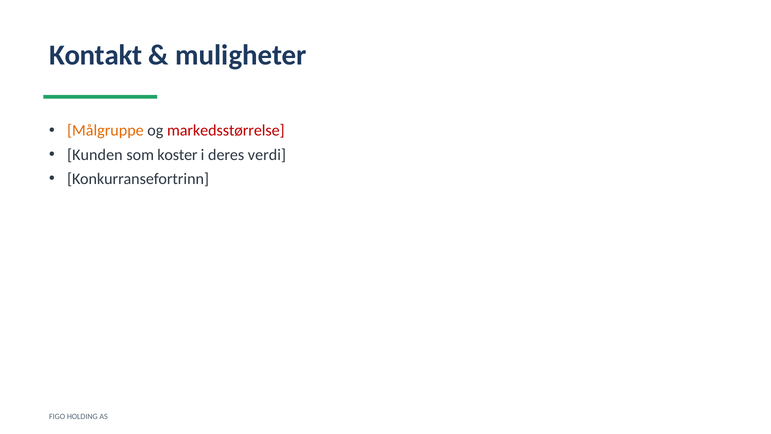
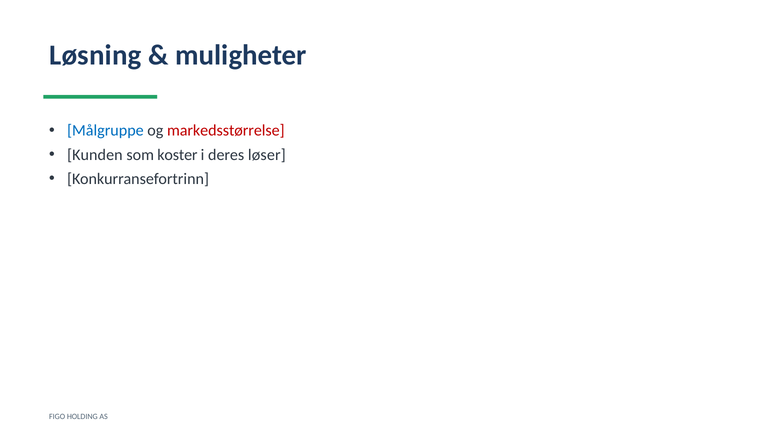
Kontakt: Kontakt -> Løsning (95, 55)
Målgruppe colour: orange -> blue (105, 131)
verdi: verdi -> løser (267, 155)
